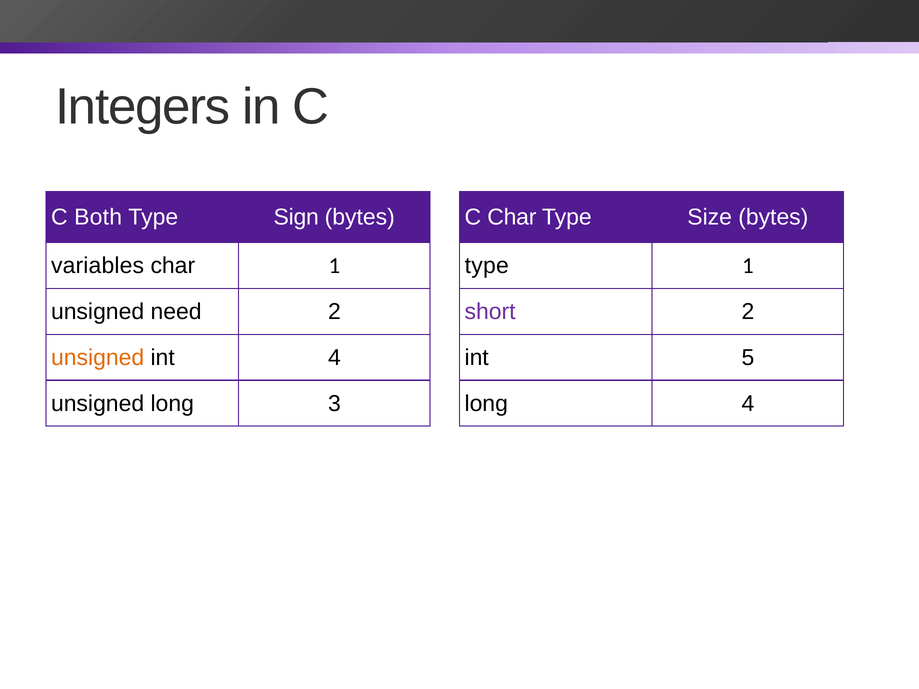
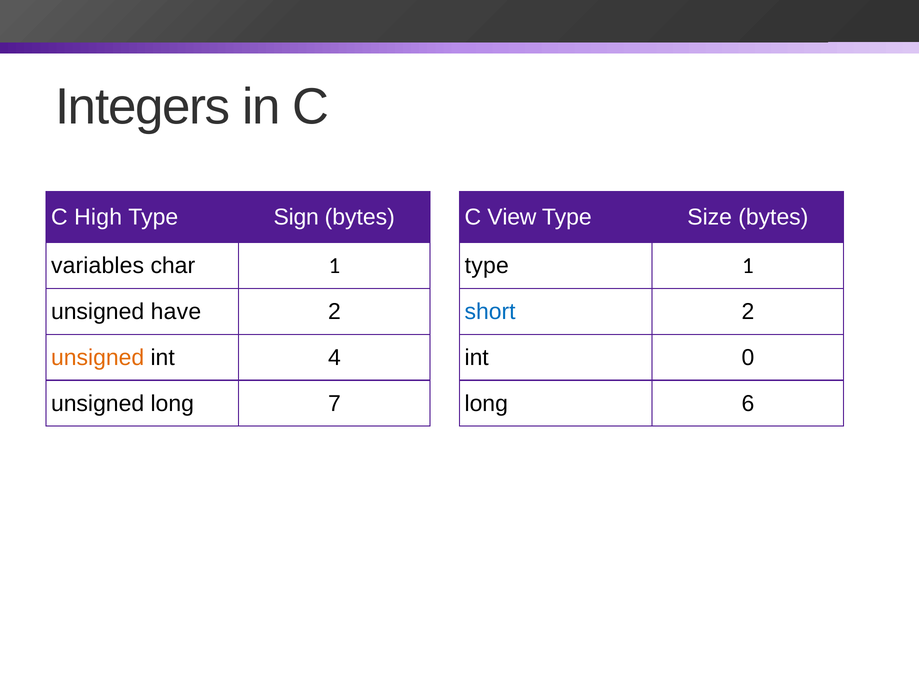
Both: Both -> High (98, 217)
C Char: Char -> View (512, 217)
need: need -> have (176, 312)
short colour: purple -> blue (490, 312)
5: 5 -> 0 (748, 358)
3: 3 -> 7 (334, 404)
long 4: 4 -> 6 (748, 404)
